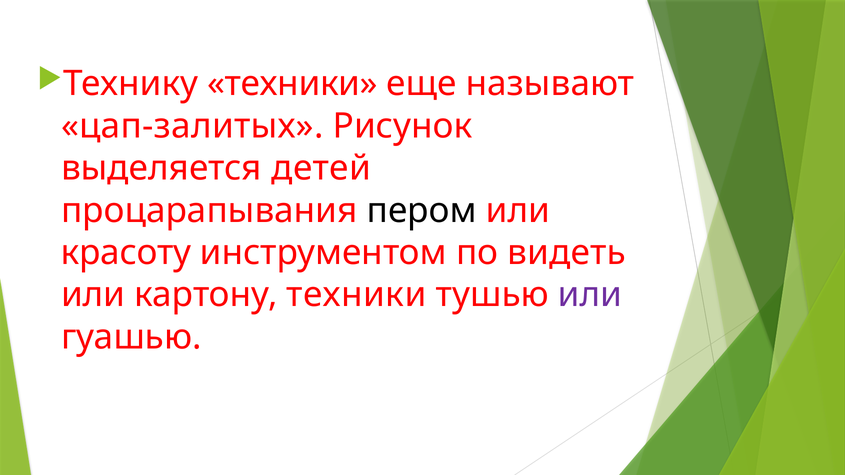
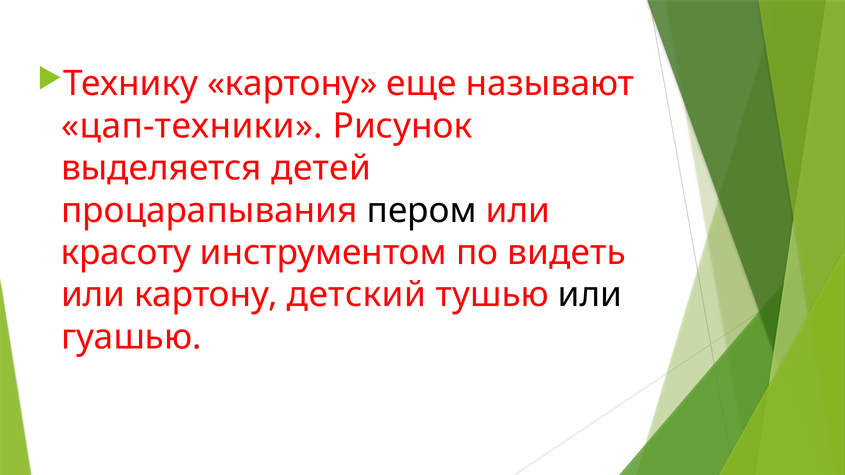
Технику техники: техники -> картону (292, 84)
цап-залитых: цап-залитых -> цап-техники (192, 126)
картону техники: техники -> детский (356, 295)
или colour: purple -> black (590, 295)
